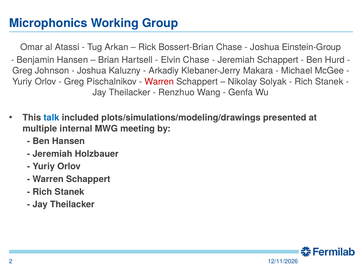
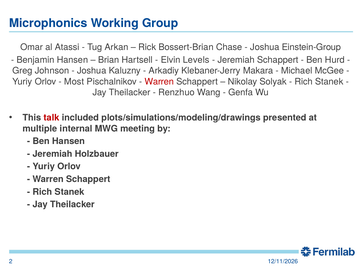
Elvin Chase: Chase -> Levels (196, 60)
Greg: Greg -> Most (74, 82)
talk colour: blue -> red (52, 118)
